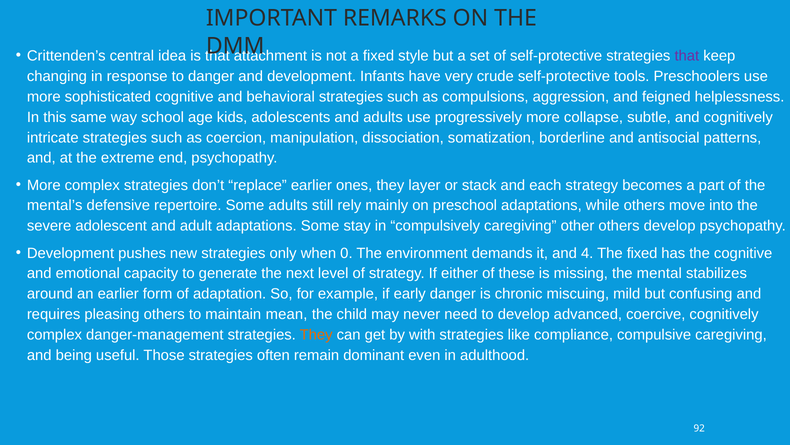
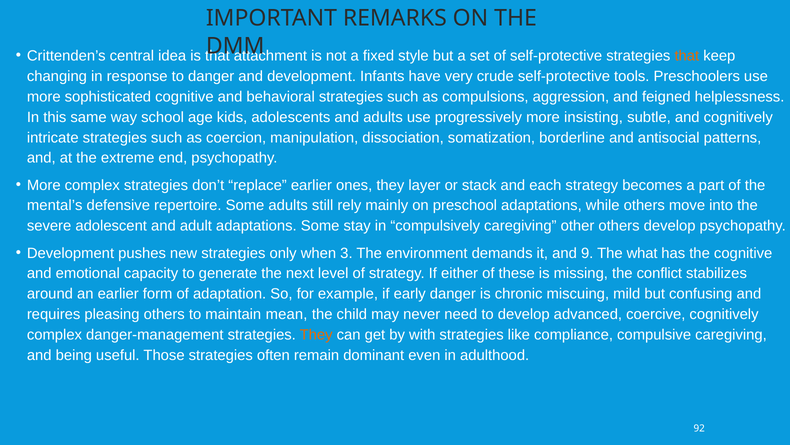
that colour: purple -> orange (687, 56)
collapse: collapse -> insisting (593, 117)
0: 0 -> 3 (346, 253)
4: 4 -> 9 (587, 253)
The fixed: fixed -> what (642, 253)
mental: mental -> conflict (659, 273)
